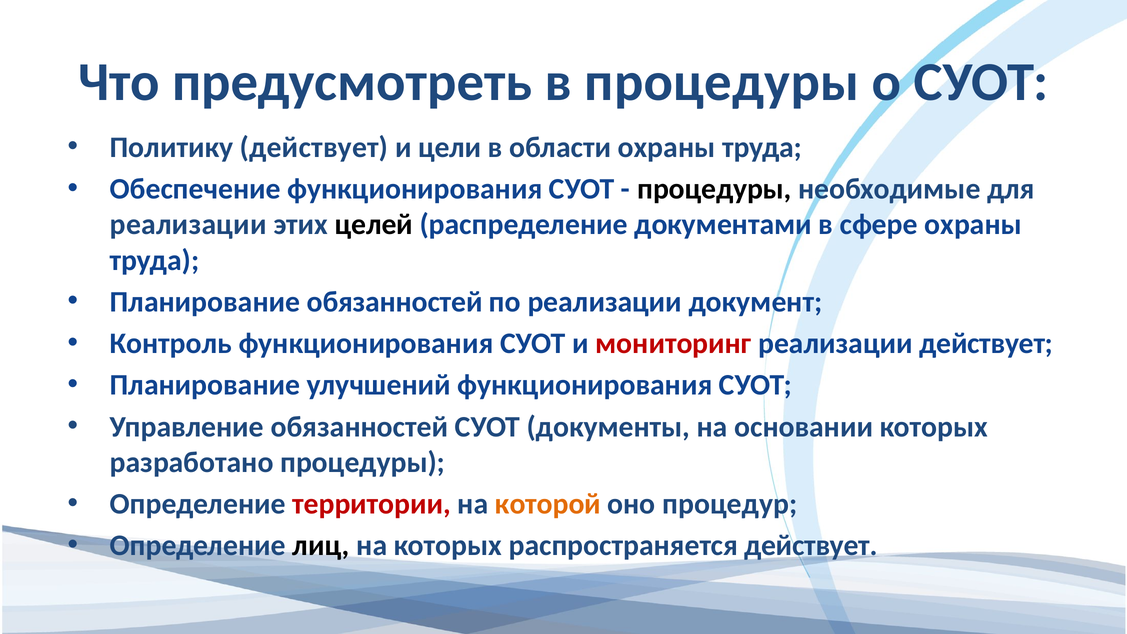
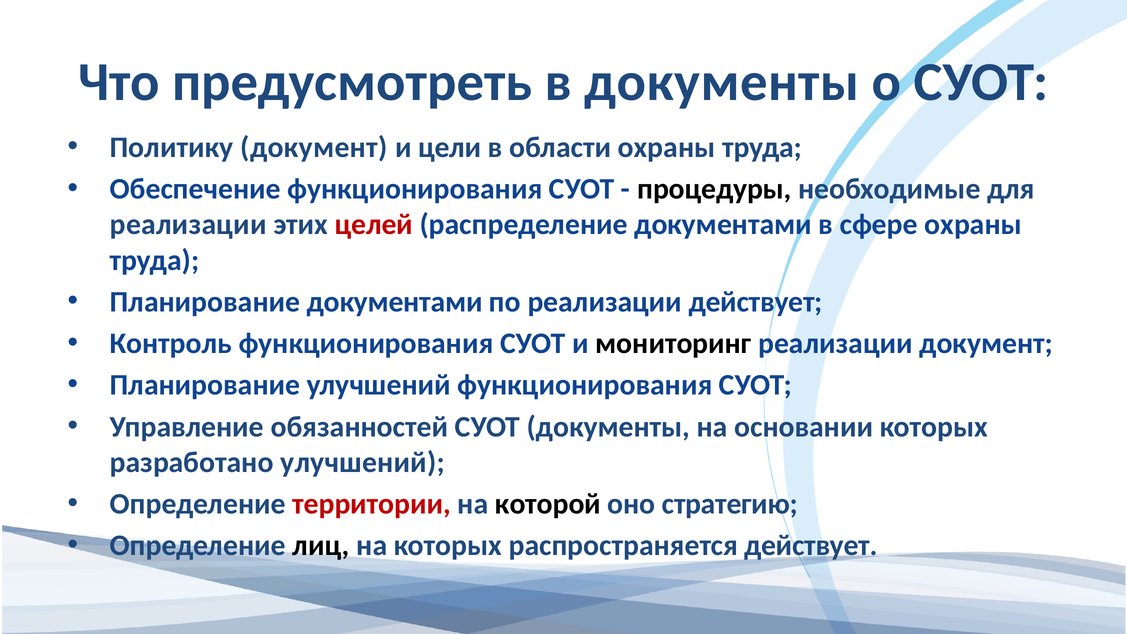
в процедуры: процедуры -> документы (722, 82)
Политику действует: действует -> документ (314, 147)
целей colour: black -> red (374, 225)
Планирование обязанностей: обязанностей -> документами (395, 302)
реализации документ: документ -> действует (756, 302)
мониторинг colour: red -> black (673, 343)
реализации действует: действует -> документ (986, 343)
разработано процедуры: процедуры -> улучшений (363, 462)
которой colour: orange -> black (548, 504)
процедур: процедур -> стратегию (730, 504)
